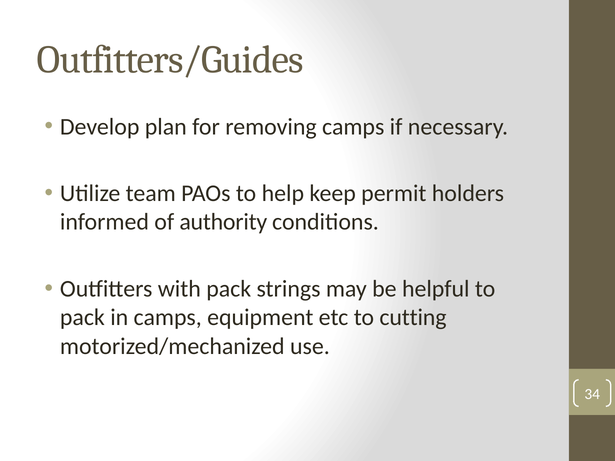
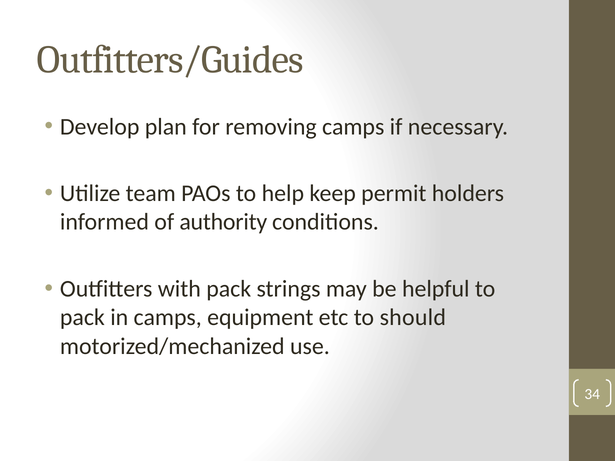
cutting: cutting -> should (413, 318)
